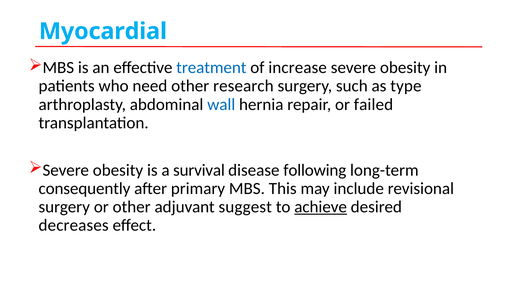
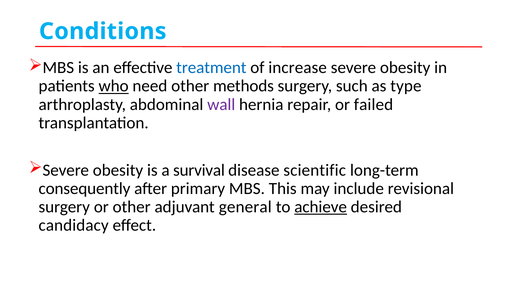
Myocardial: Myocardial -> Conditions (103, 31)
who underline: none -> present (114, 86)
research: research -> methods (243, 86)
wall colour: blue -> purple (221, 105)
following: following -> scientific (315, 170)
suggest: suggest -> general (245, 207)
decreases: decreases -> candidacy (74, 226)
